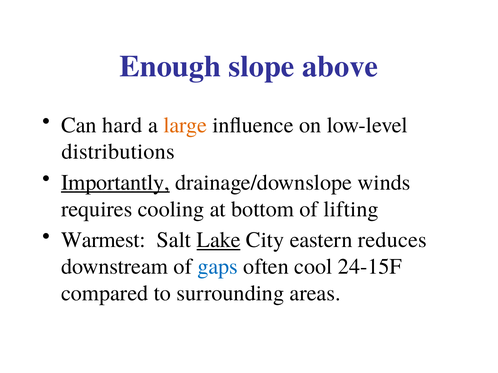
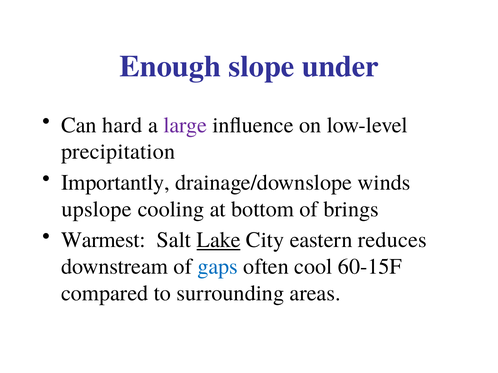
above: above -> under (340, 66)
large colour: orange -> purple (185, 125)
distributions: distributions -> precipitation (118, 152)
Importantly underline: present -> none (115, 183)
requires: requires -> upslope (97, 209)
lifting: lifting -> brings (351, 209)
24-15F: 24-15F -> 60-15F (370, 267)
